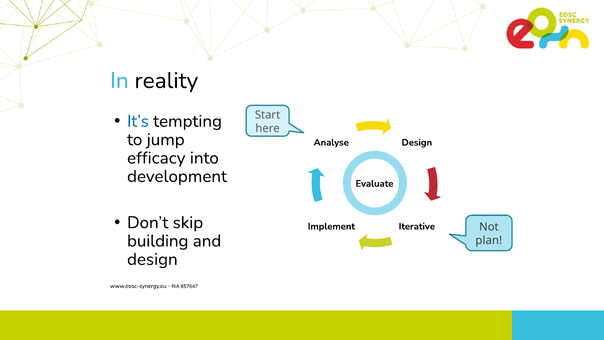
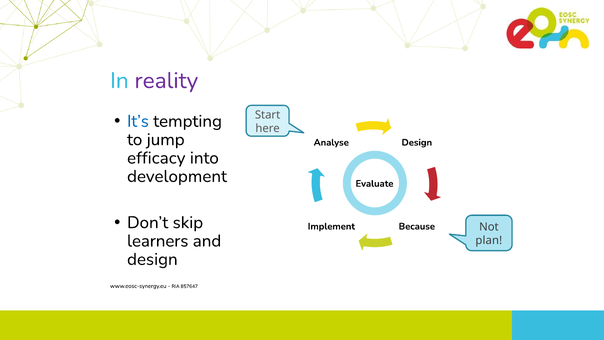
reality colour: black -> purple (166, 81)
Iterative: Iterative -> Because (417, 226)
building: building -> learners (158, 241)
